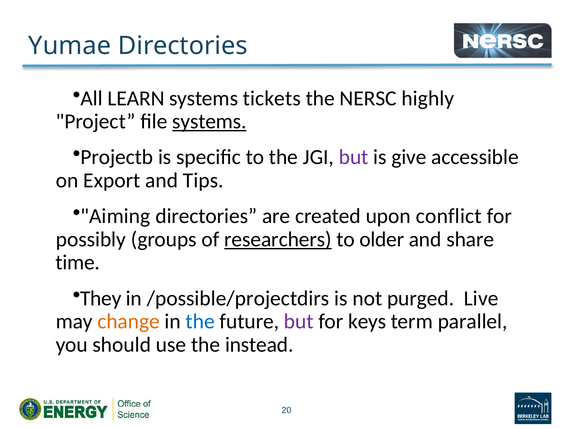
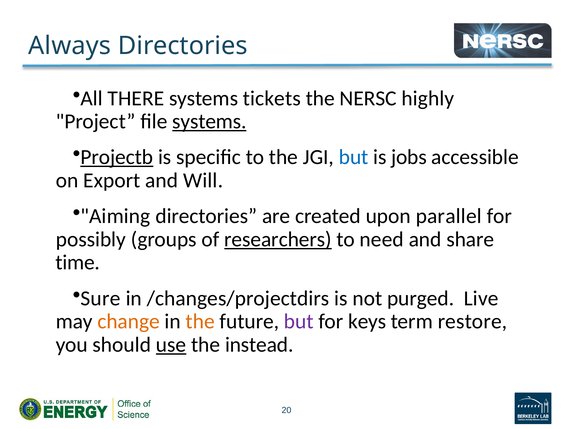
Yumae: Yumae -> Always (70, 46)
LEARN: LEARN -> THERE (136, 98)
Projectb underline: none -> present (117, 157)
but colour: purple -> blue (354, 157)
give: give -> jobs (409, 157)
Tips: Tips -> Will (203, 180)
conflict: conflict -> parallel (449, 216)
older: older -> need (382, 239)
They: They -> Sure (101, 298)
/possible/projectdirs: /possible/projectdirs -> /changes/projectdirs (238, 298)
the colour: blue -> orange (200, 322)
parallel: parallel -> restore (472, 322)
use underline: none -> present (171, 345)
